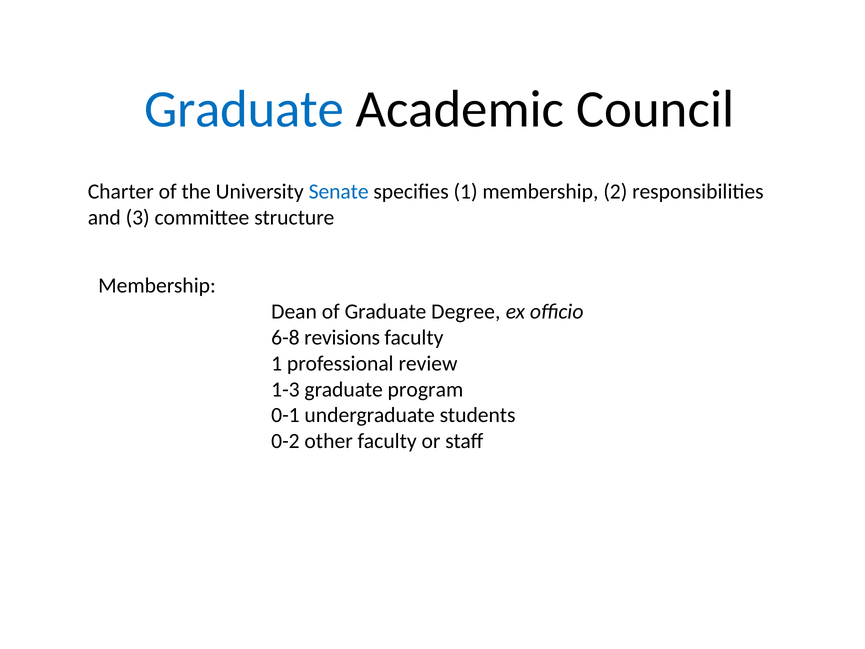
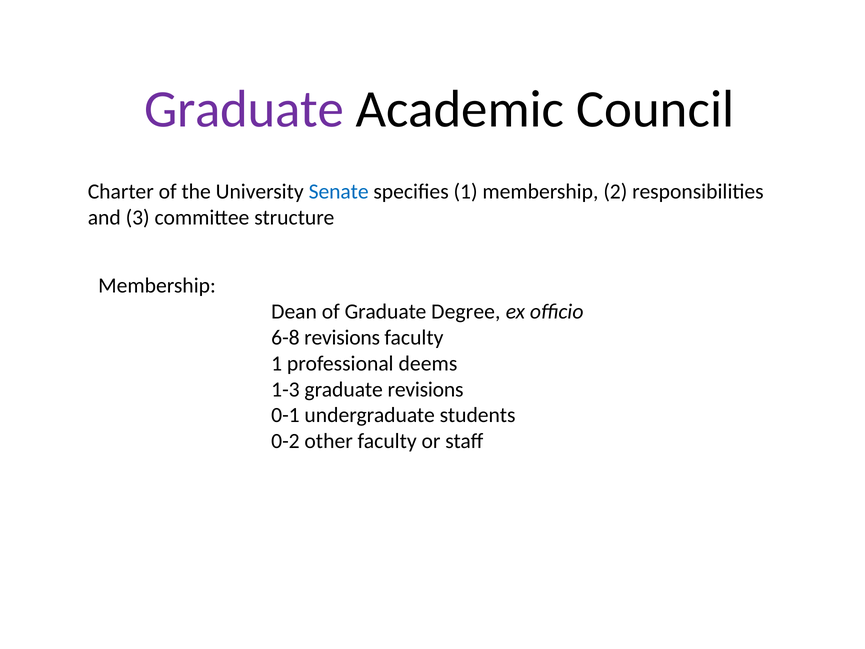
Graduate colour: blue -> purple (244, 109)
review: review -> deems (428, 363)
graduate program: program -> revisions (426, 389)
